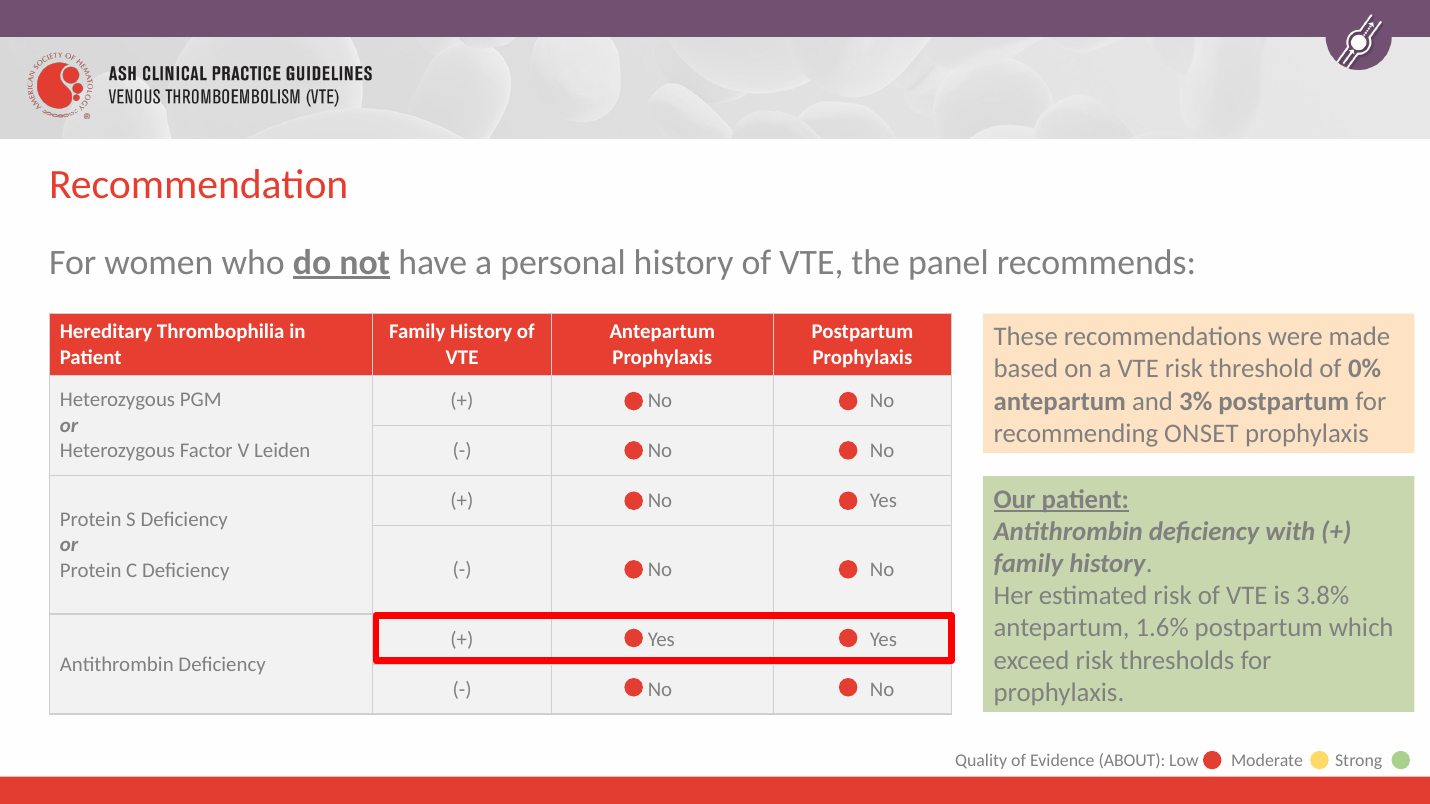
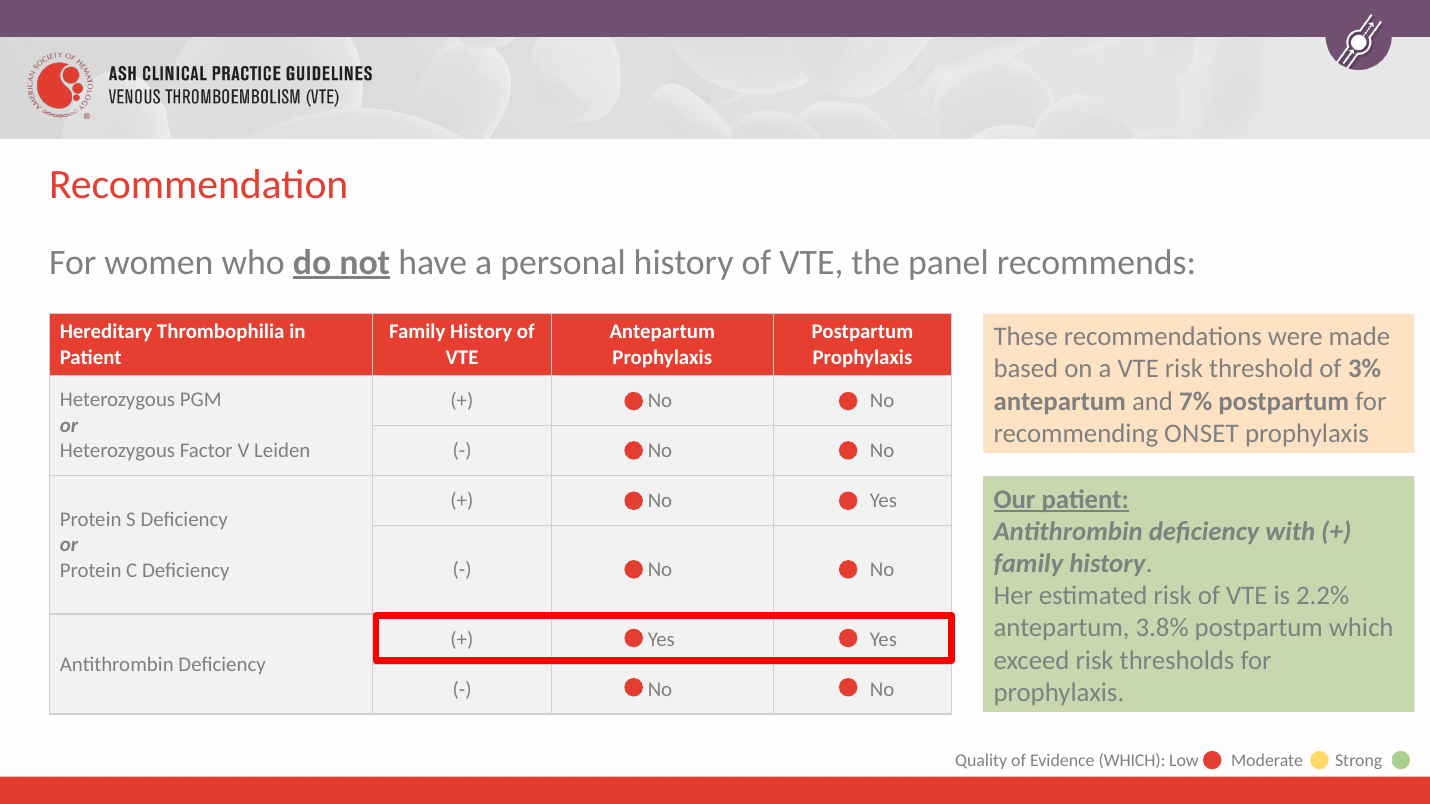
0%: 0% -> 3% (1365, 369)
3%: 3% -> 7% (1196, 401)
3.8%: 3.8% -> 2.2% (1323, 596)
1.6%: 1.6% -> 3.8% (1162, 628)
Evidence ABOUT: ABOUT -> WHICH (1132, 761)
